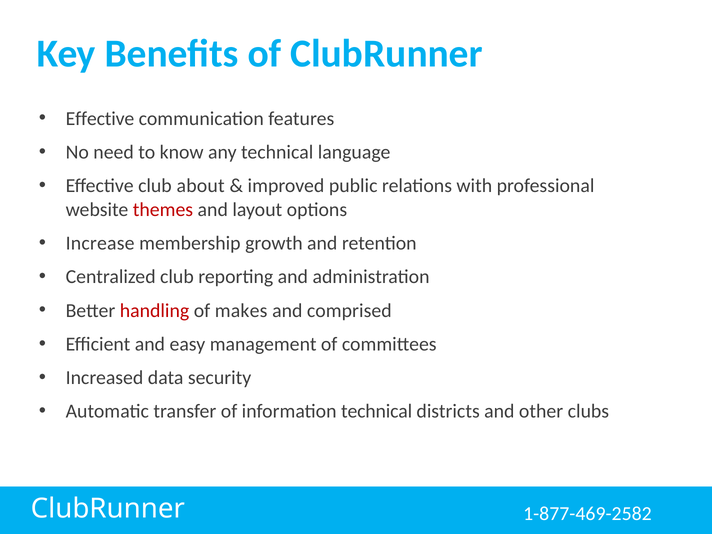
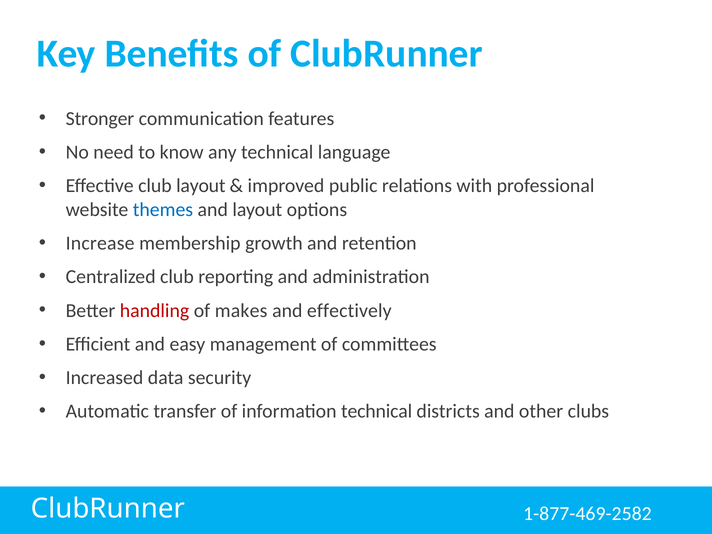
Effective: Effective -> Stronger (100, 119)
club about: about -> layout (201, 186)
themes colour: red -> blue (163, 210)
comprised: comprised -> effectively (349, 310)
